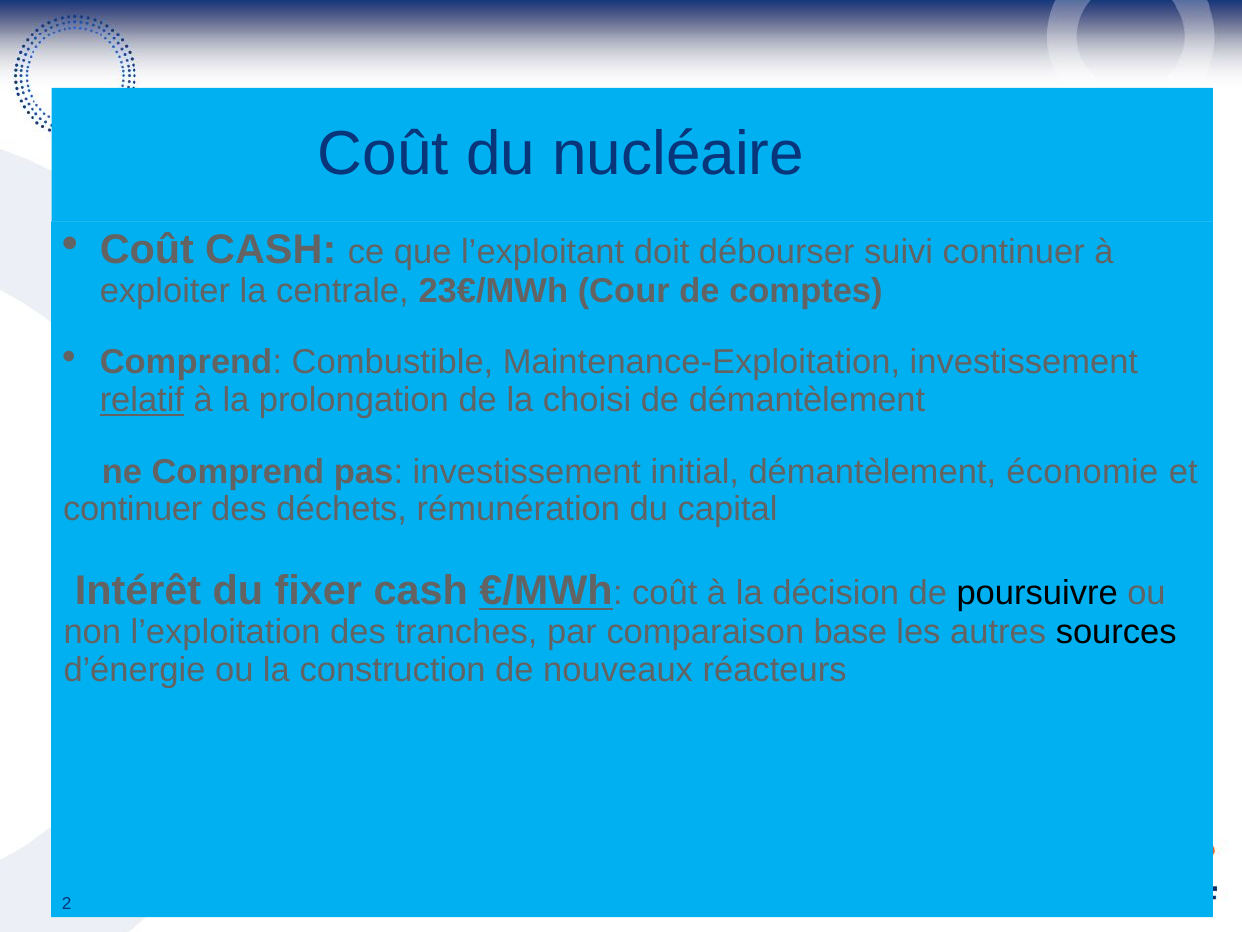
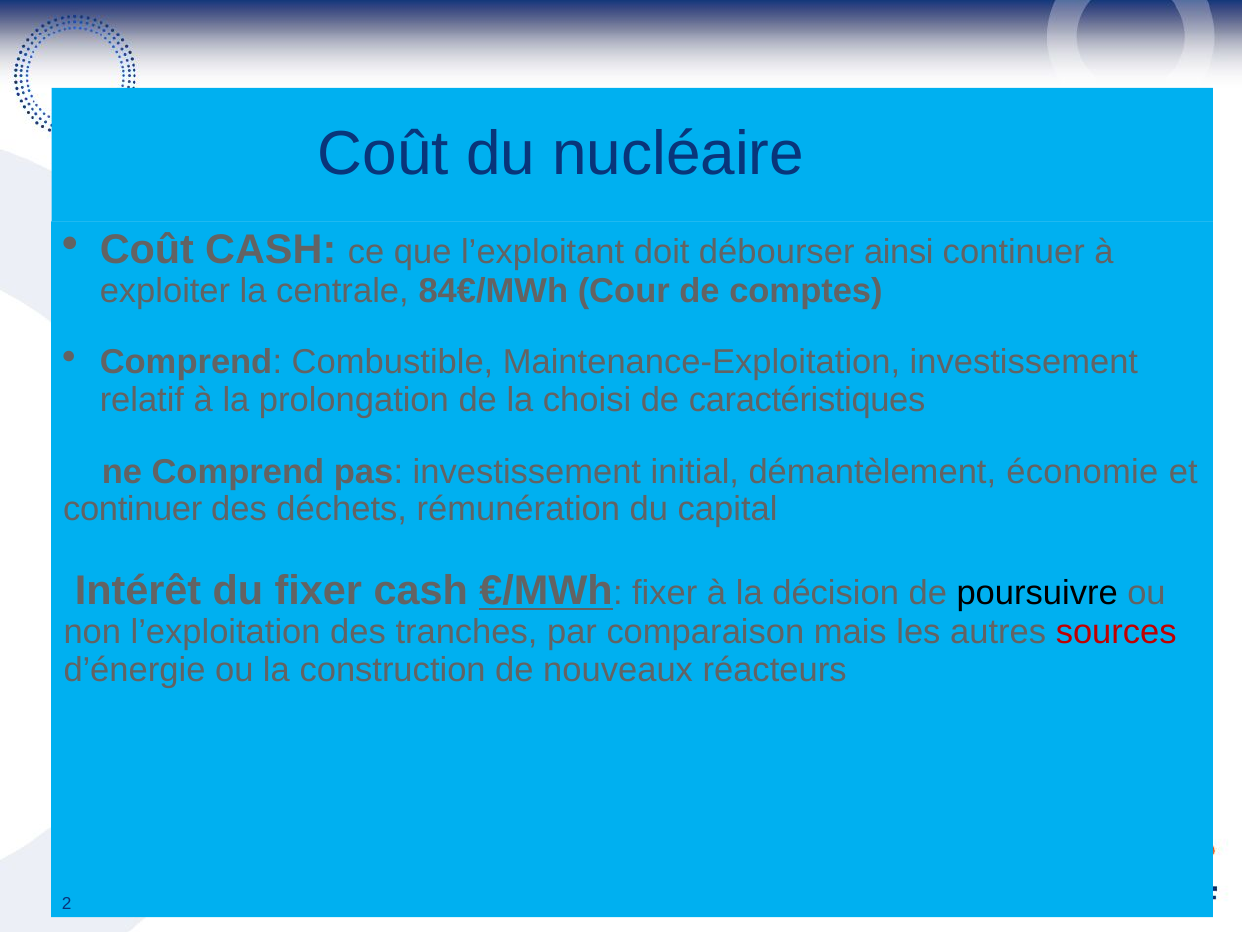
suivi: suivi -> ainsi (899, 252)
23€/MWh: 23€/MWh -> 84€/MWh (493, 291)
relatif underline: present -> none (142, 400)
de démantèlement: démantèlement -> caractéristiques (807, 400)
coût: coût -> fixer (665, 593)
base: base -> mais (850, 632)
sources colour: black -> red (1116, 632)
